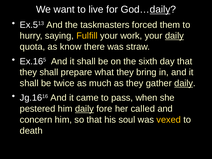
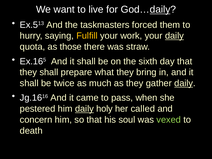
know: know -> those (71, 47)
fore: fore -> holy (104, 109)
vexed colour: yellow -> light green (169, 120)
